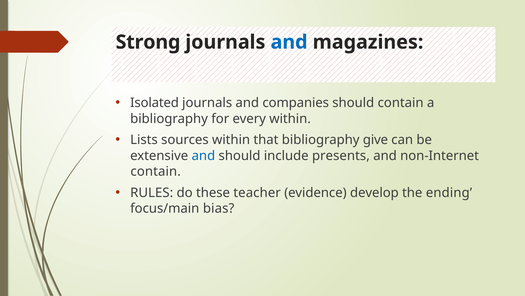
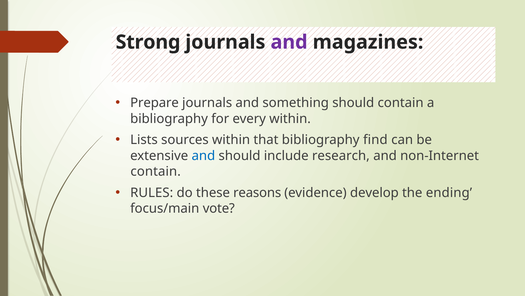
and colour: blue -> purple (289, 42)
Isolated: Isolated -> Prepare (155, 103)
companies: companies -> something (296, 103)
give: give -> find (375, 140)
presents: presents -> research (341, 155)
teacher: teacher -> reasons (257, 192)
bias: bias -> vote (219, 208)
